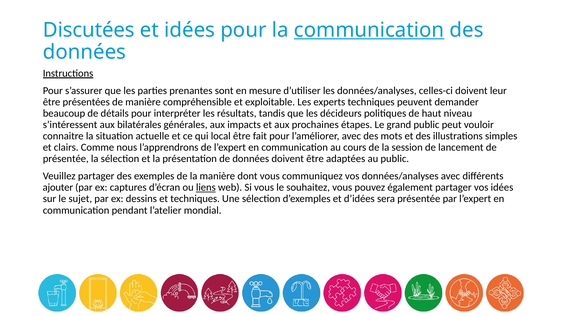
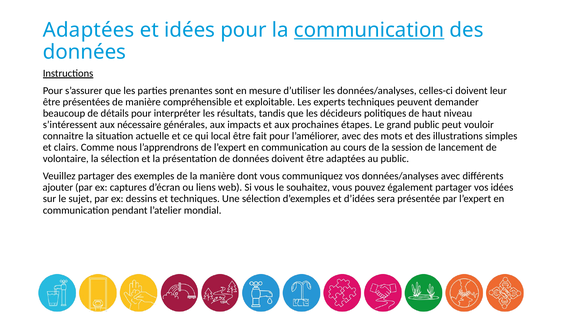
Discutées: Discutées -> Adaptées (89, 30)
bilatérales: bilatérales -> nécessaire (139, 125)
présentée: présentée -> volontaire (66, 159)
liens underline: present -> none (206, 188)
